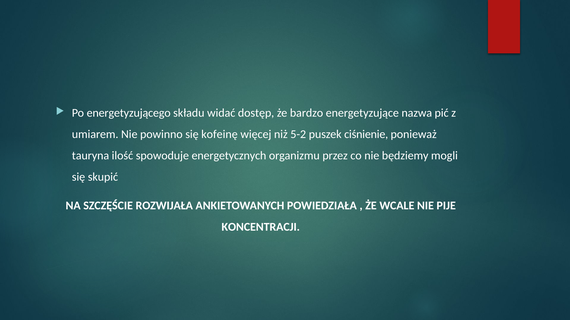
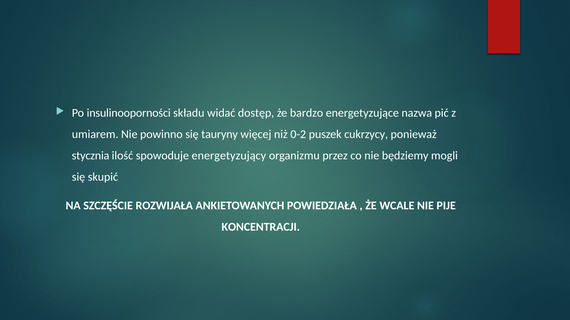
energetyzującego: energetyzującego -> insulinooporności (129, 113)
kofeinę: kofeinę -> tauryny (220, 135)
5-2: 5-2 -> 0-2 (298, 135)
ciśnienie: ciśnienie -> cukrzycy (366, 135)
tauryna: tauryna -> stycznia (91, 156)
energetycznych: energetycznych -> energetyzujący (229, 156)
